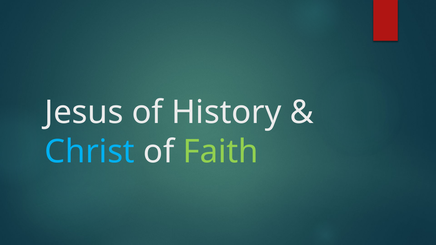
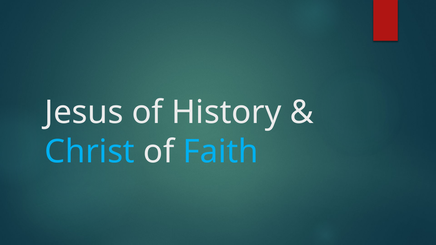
Faith colour: light green -> light blue (221, 152)
